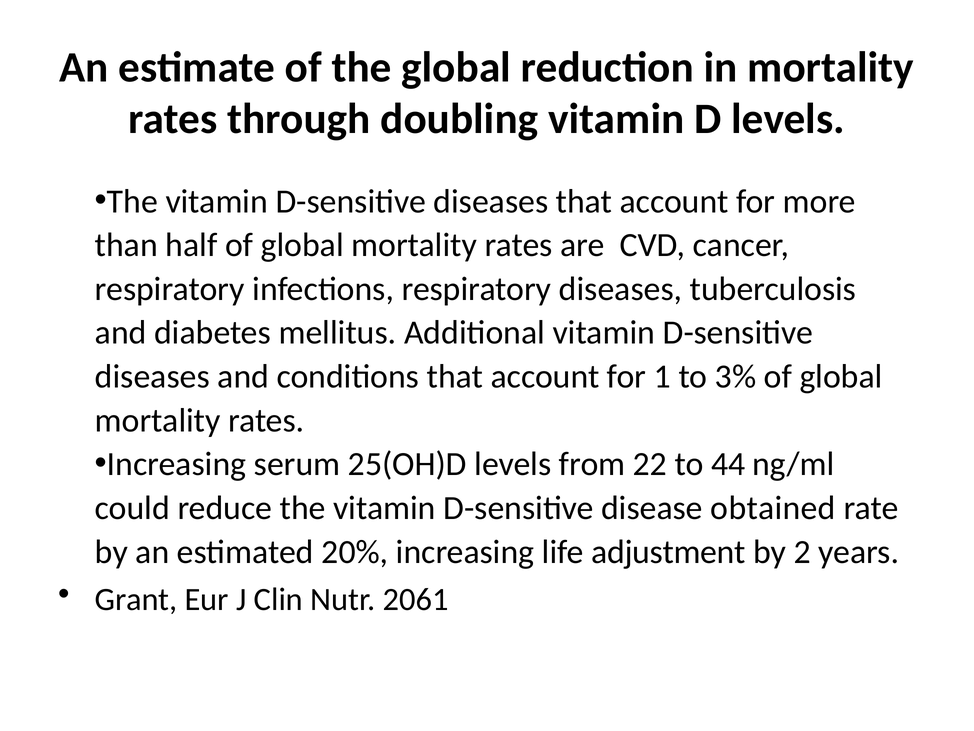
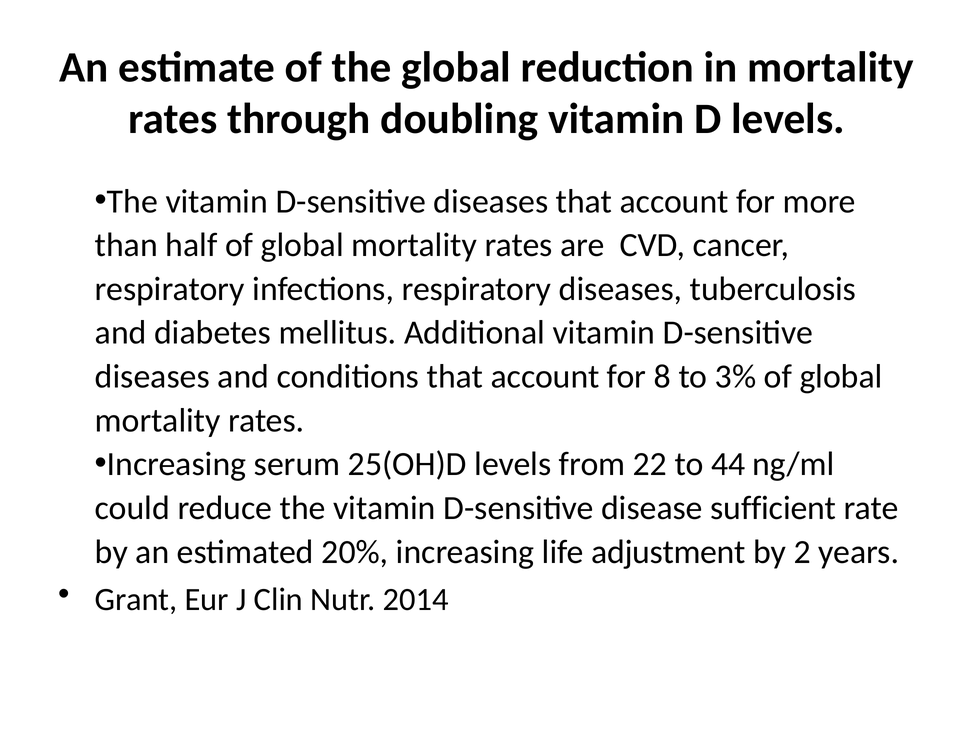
1: 1 -> 8 (662, 376)
obtained: obtained -> sufficient (773, 508)
2061: 2061 -> 2014 (416, 599)
